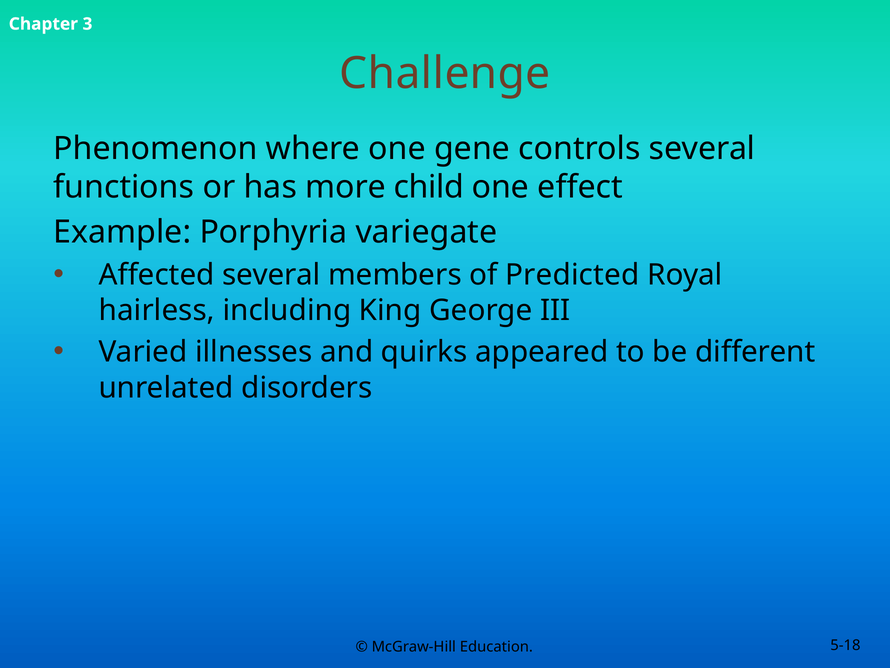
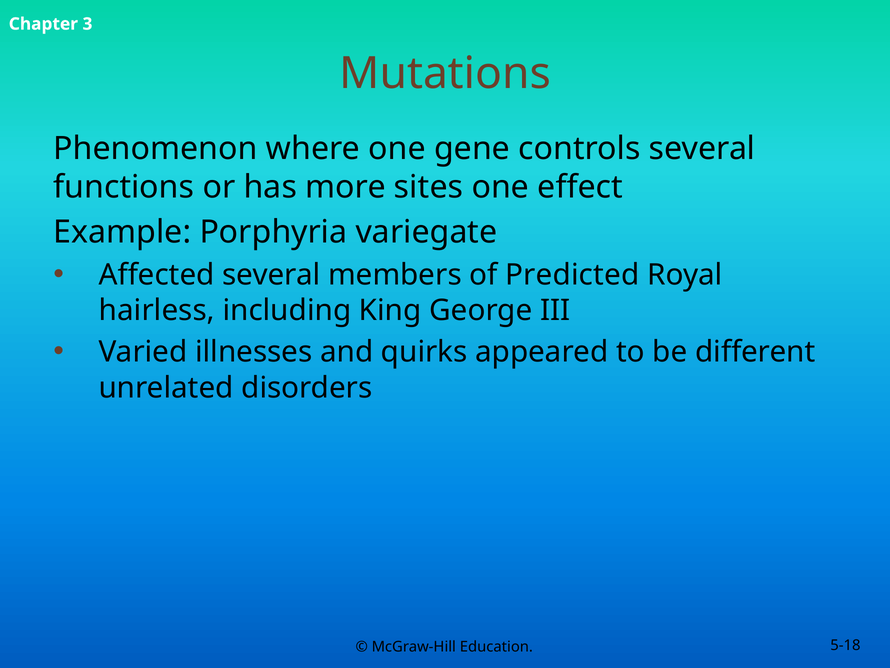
Challenge: Challenge -> Mutations (445, 74)
child: child -> sites (429, 187)
